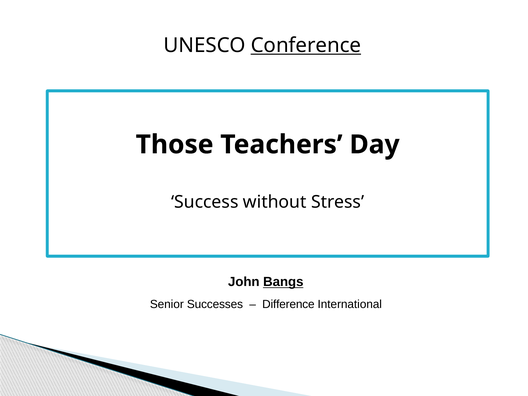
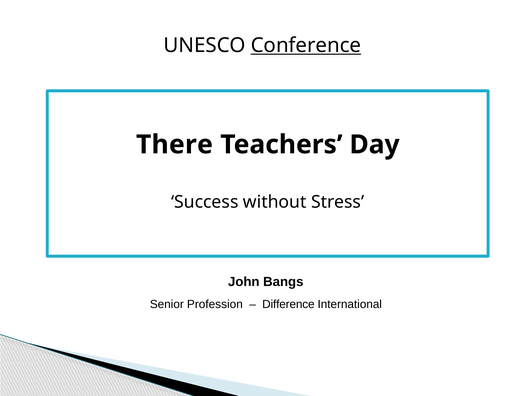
Those: Those -> There (174, 145)
Bangs underline: present -> none (283, 282)
Successes: Successes -> Profession (215, 304)
